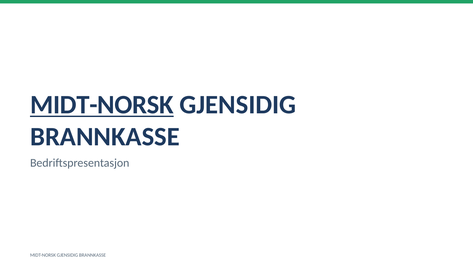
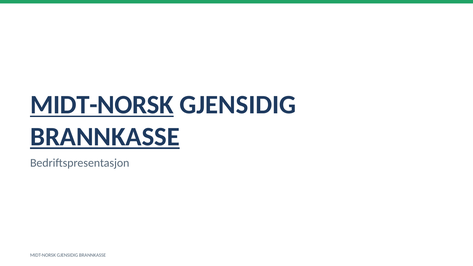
BRANNKASSE underline: none -> present (105, 137)
